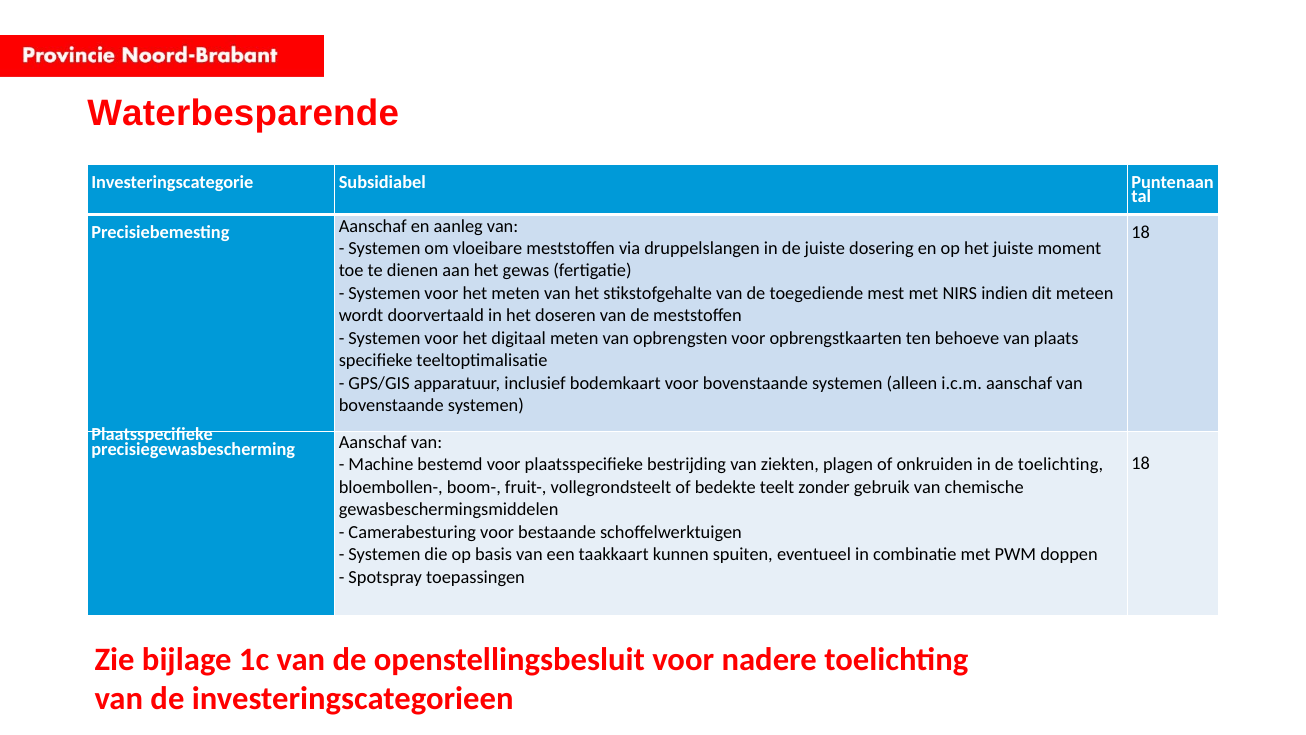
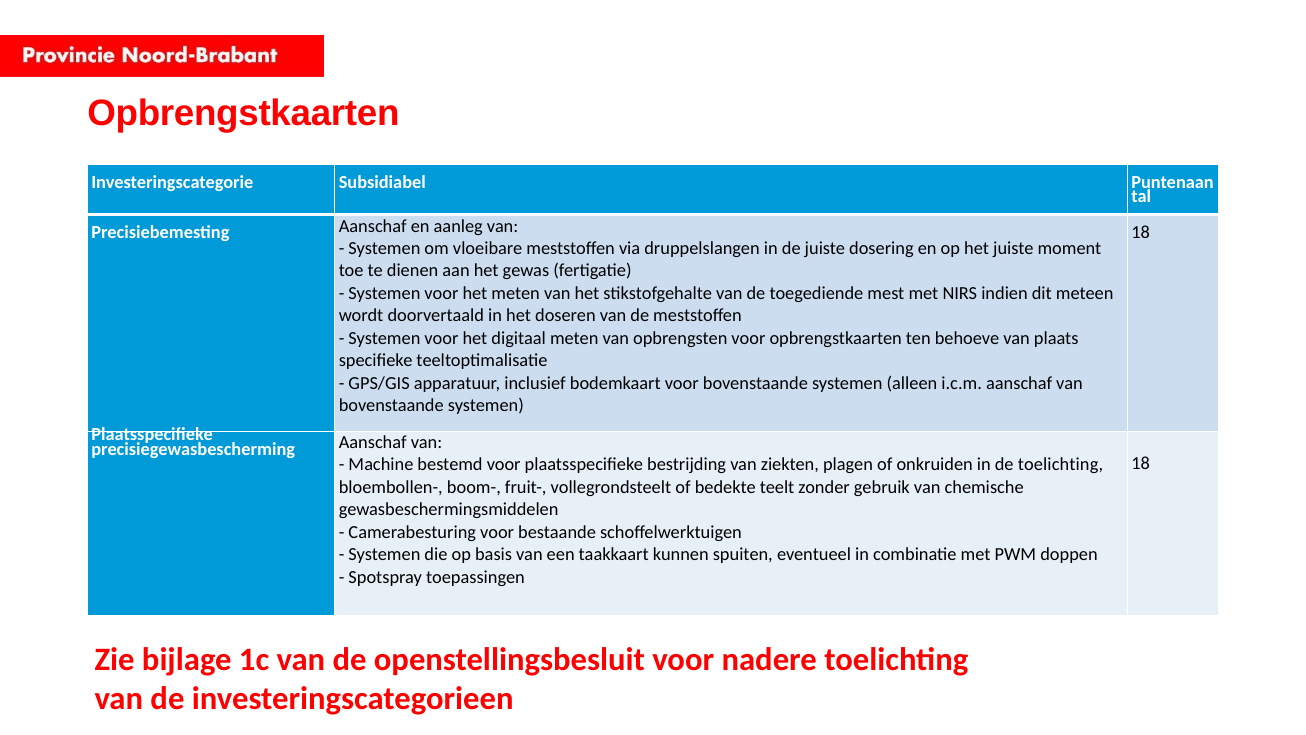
Waterbesparende: Waterbesparende -> Opbrengstkaarten (243, 113)
